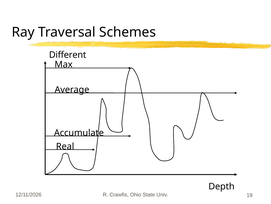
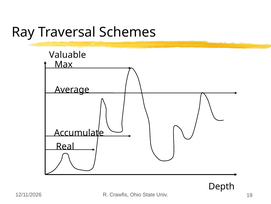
Different: Different -> Valuable (68, 55)
